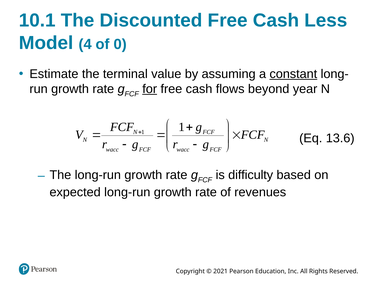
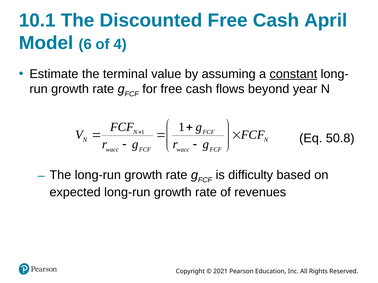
Less: Less -> April (326, 20)
4: 4 -> 6 (85, 44)
0: 0 -> 4 (120, 44)
for underline: present -> none (150, 89)
13.6: 13.6 -> 50.8 (340, 138)
